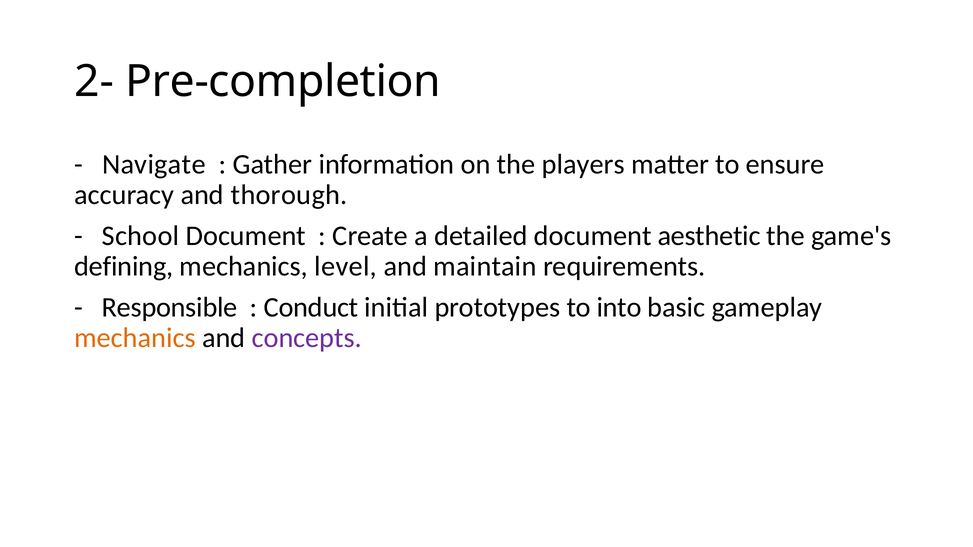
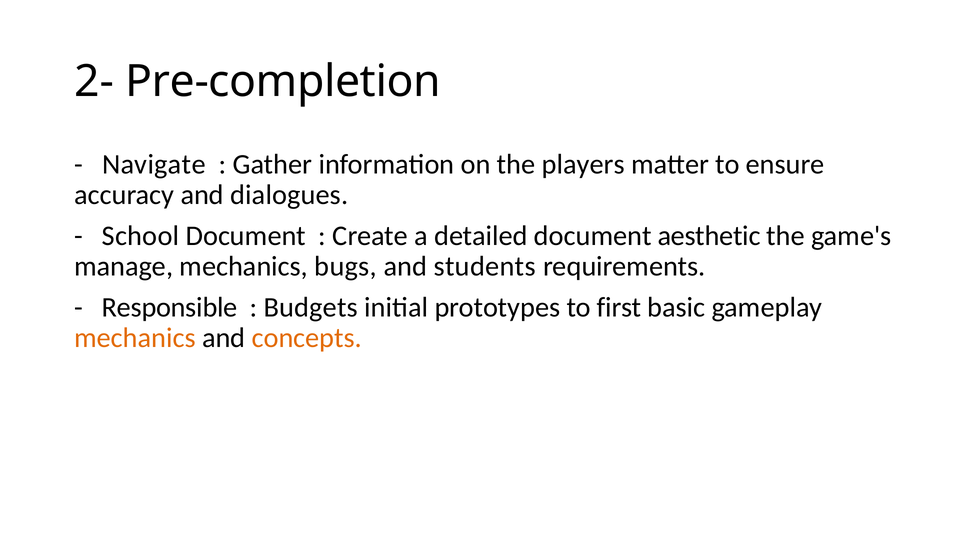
thorough: thorough -> dialogues (289, 195)
defining: defining -> manage (124, 267)
level: level -> bugs (346, 267)
maintain: maintain -> students (485, 267)
Conduct: Conduct -> Budgets (311, 307)
into: into -> first (619, 307)
concepts colour: purple -> orange (307, 338)
